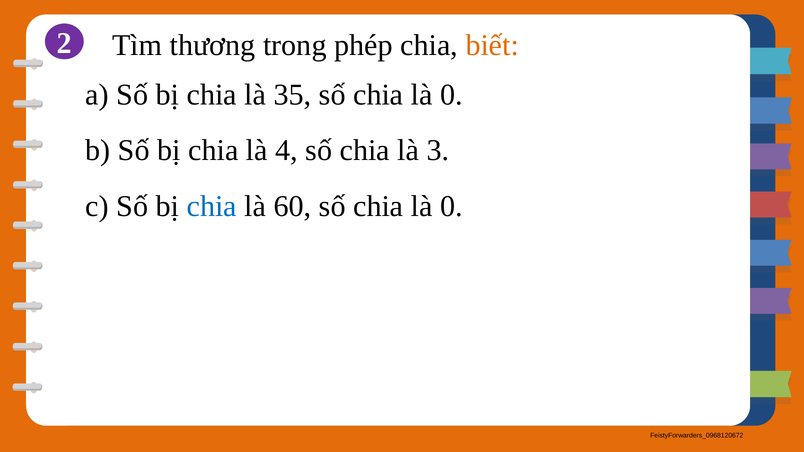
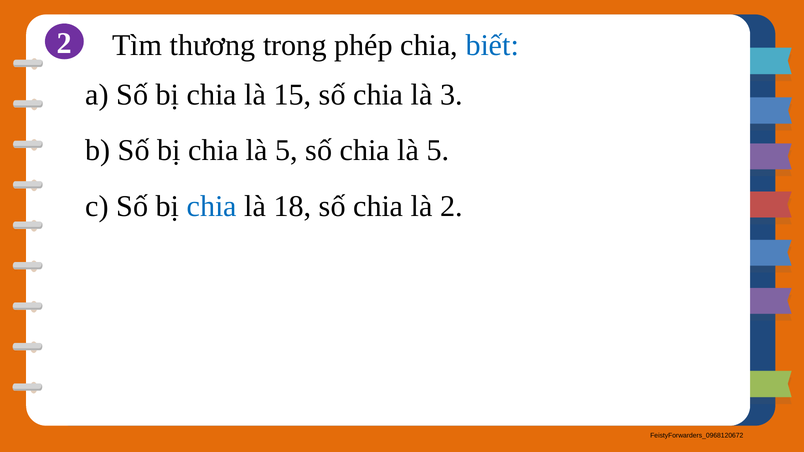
biết colour: orange -> blue (492, 45)
35: 35 -> 15 (292, 95)
0: 0 -> 3 (452, 95)
bị chia là 4: 4 -> 5 (287, 151)
số chia là 3: 3 -> 5 (438, 151)
60: 60 -> 18 (292, 206)
0: 0 -> 2 (452, 206)
